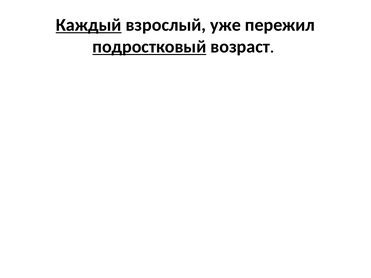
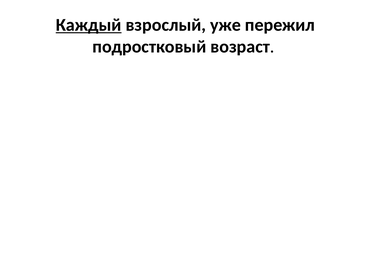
подростковый underline: present -> none (149, 47)
